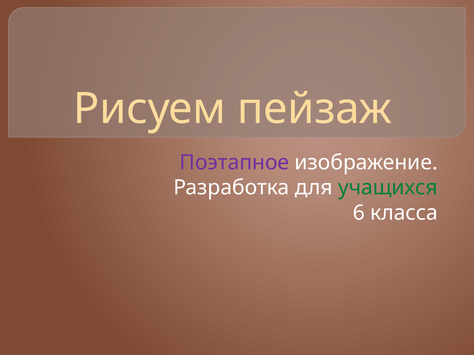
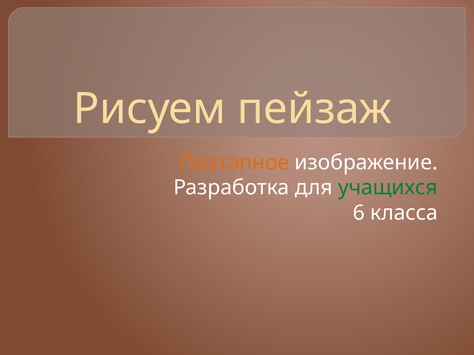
Поэтапное colour: purple -> orange (234, 163)
